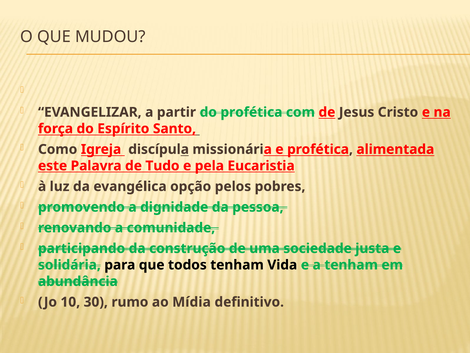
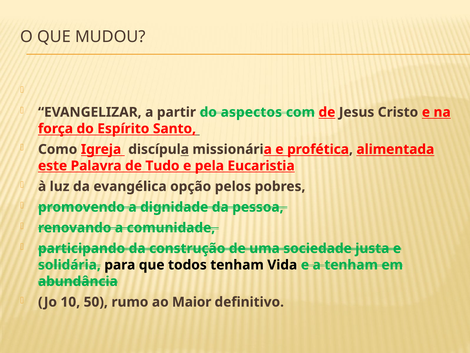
do profética: profética -> aspectos (251, 112)
30: 30 -> 50 (96, 302)
Mídia: Mídia -> Maior (192, 302)
